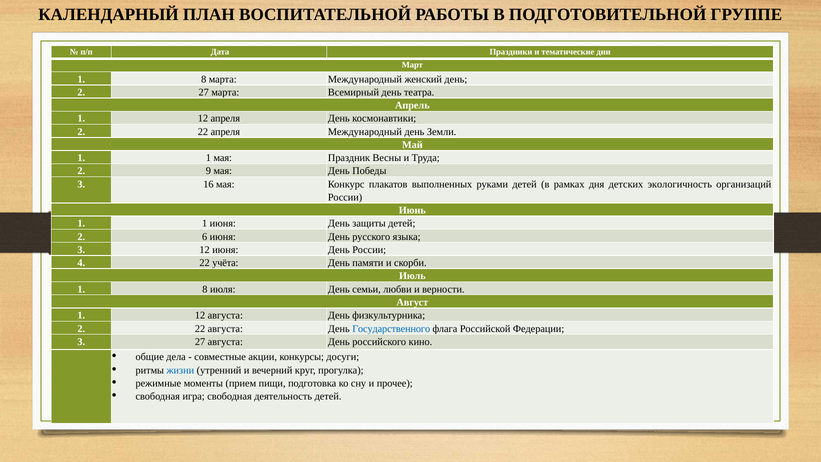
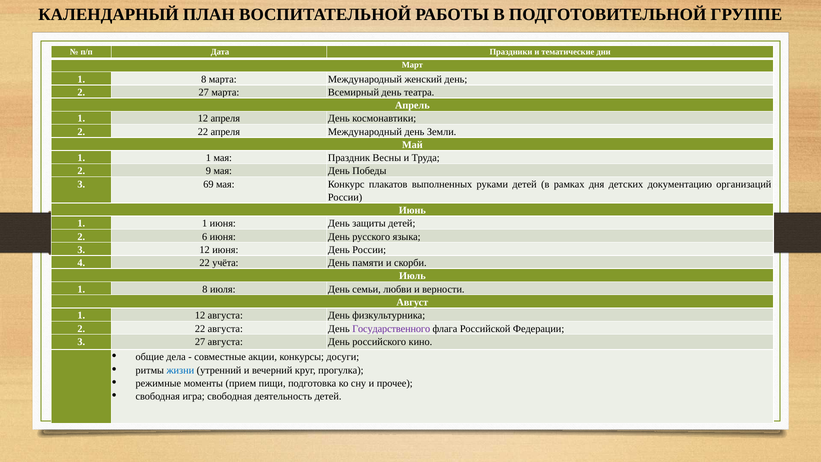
16: 16 -> 69 (208, 184)
экологичность: экологичность -> документацию (680, 184)
Государственного colour: blue -> purple (391, 329)
